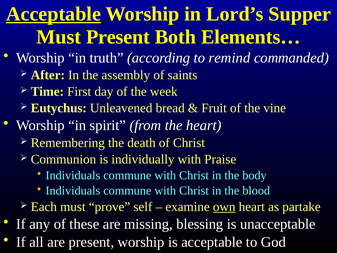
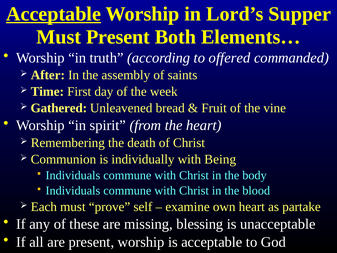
remind: remind -> offered (230, 58)
Eutychus: Eutychus -> Gathered (59, 108)
Praise: Praise -> Being (220, 159)
own underline: present -> none (224, 206)
